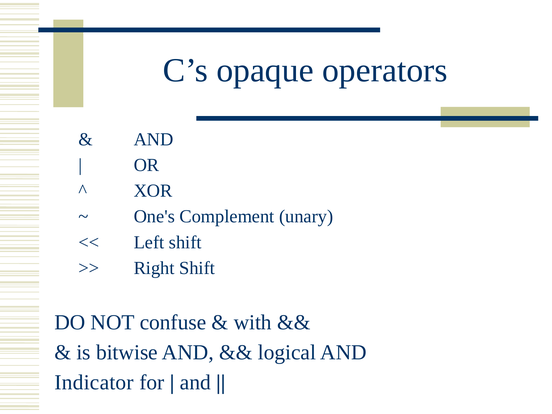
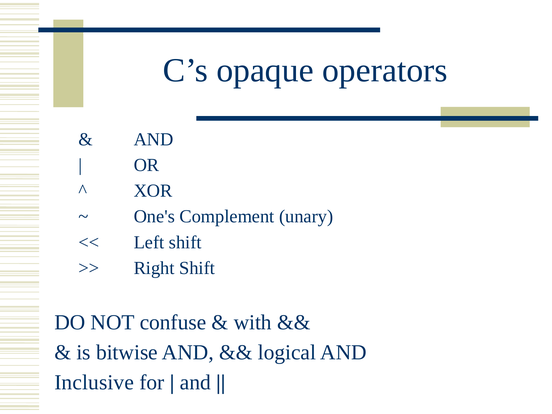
Indicator: Indicator -> Inclusive (94, 382)
